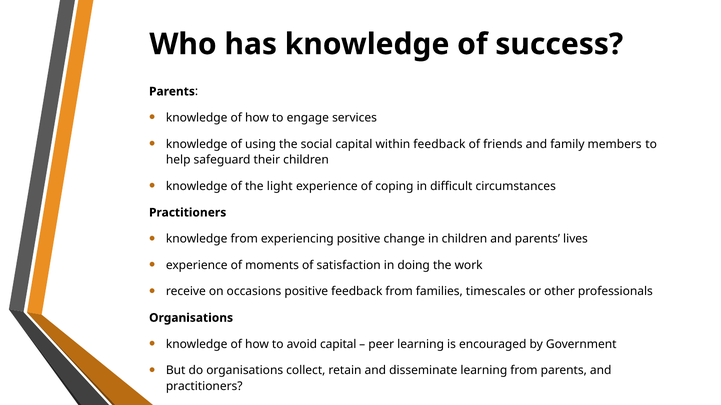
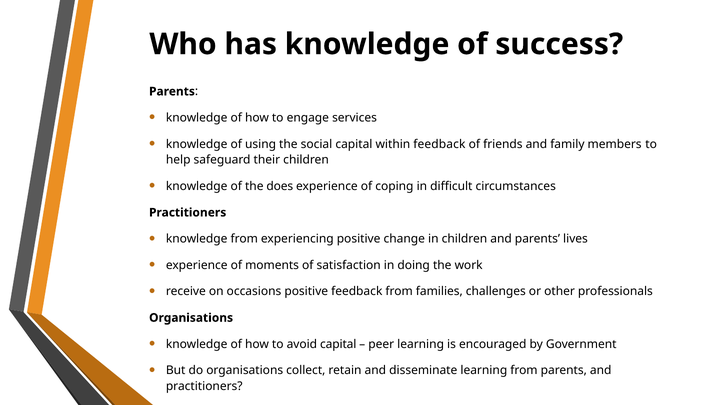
light: light -> does (280, 186)
timescales: timescales -> challenges (496, 292)
